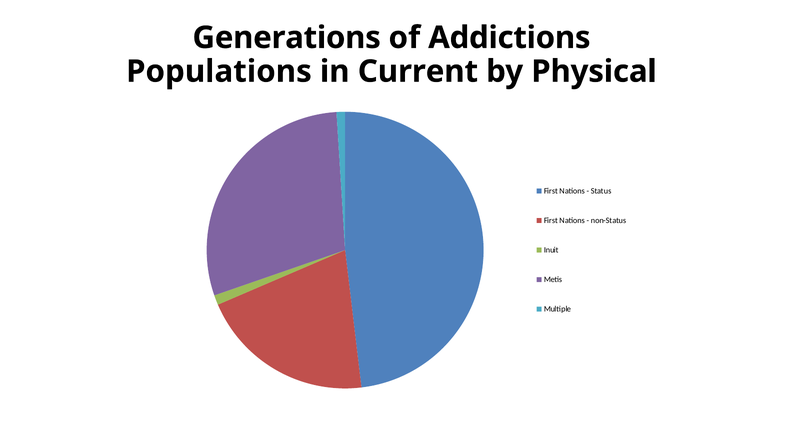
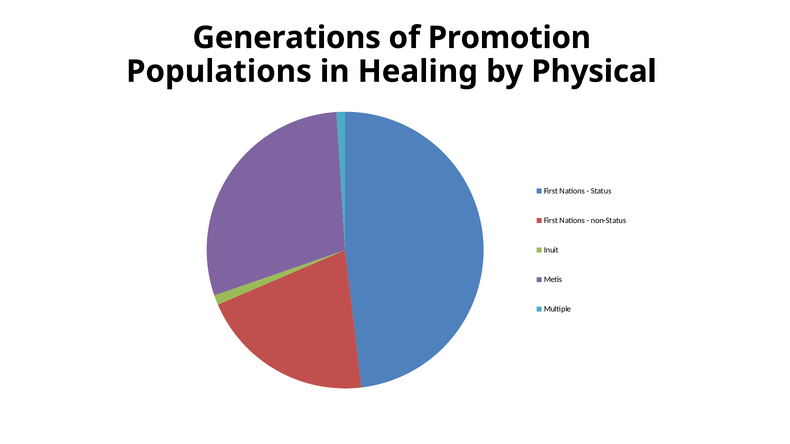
Addictions: Addictions -> Promotion (509, 38)
Current: Current -> Healing (418, 72)
